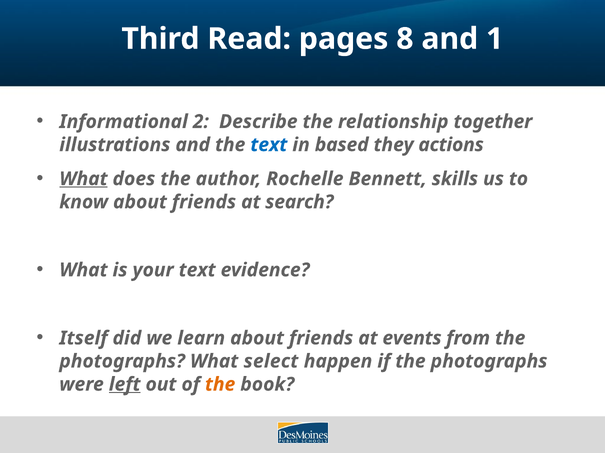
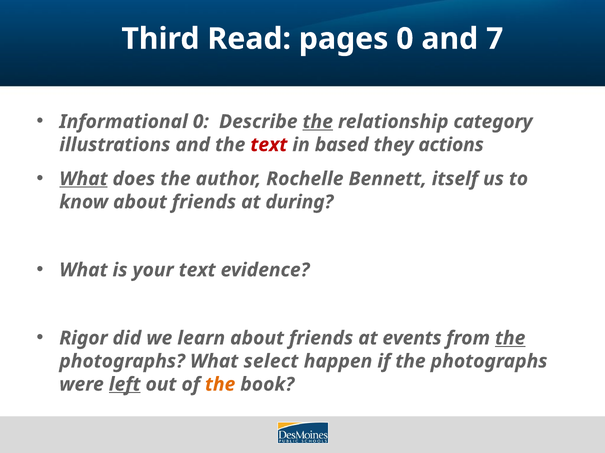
pages 8: 8 -> 0 (405, 39)
1: 1 -> 7 (495, 39)
Informational 2: 2 -> 0 (201, 122)
the underline: none -> present (318, 122)
together: together -> category (493, 122)
text colour: blue -> red (269, 145)
skills: skills -> itself (455, 179)
search: search -> during (299, 202)
Itself: Itself -> Rigor (83, 339)
the underline: none -> present (510, 339)
